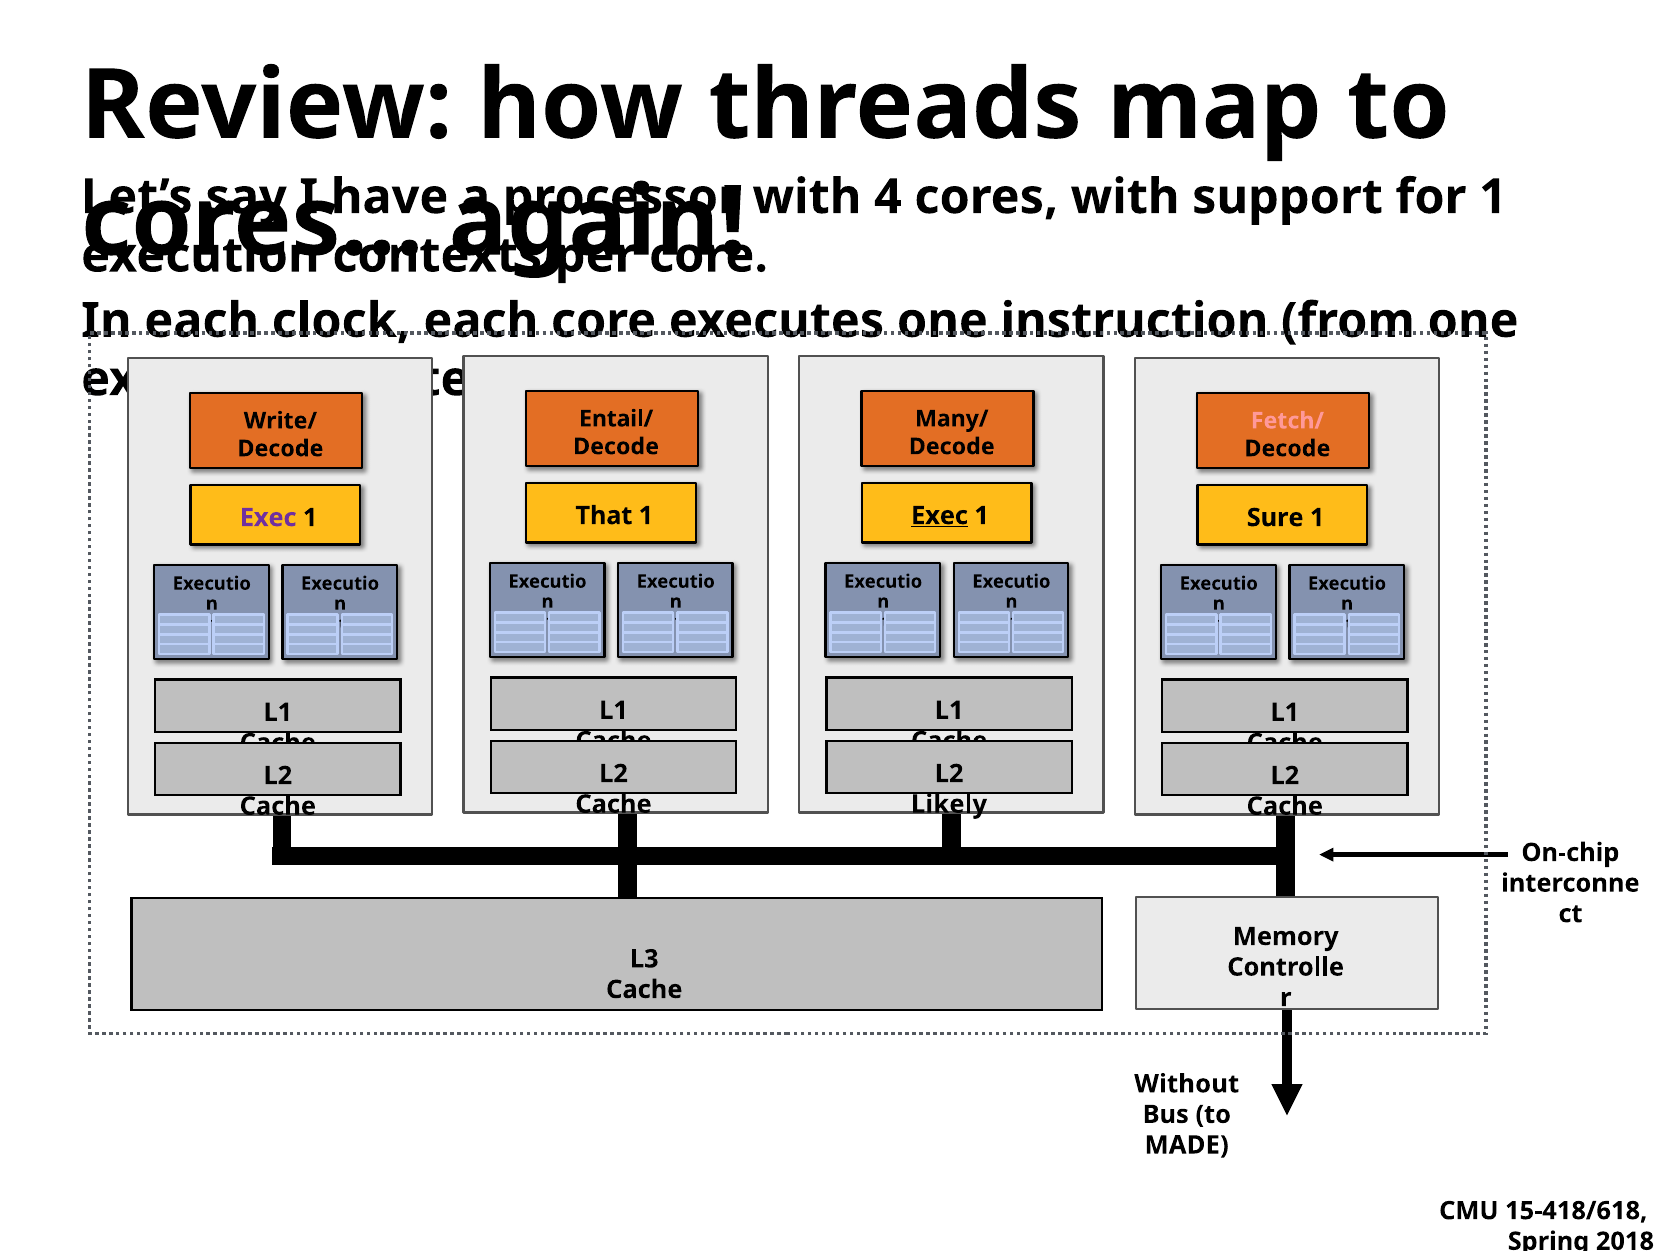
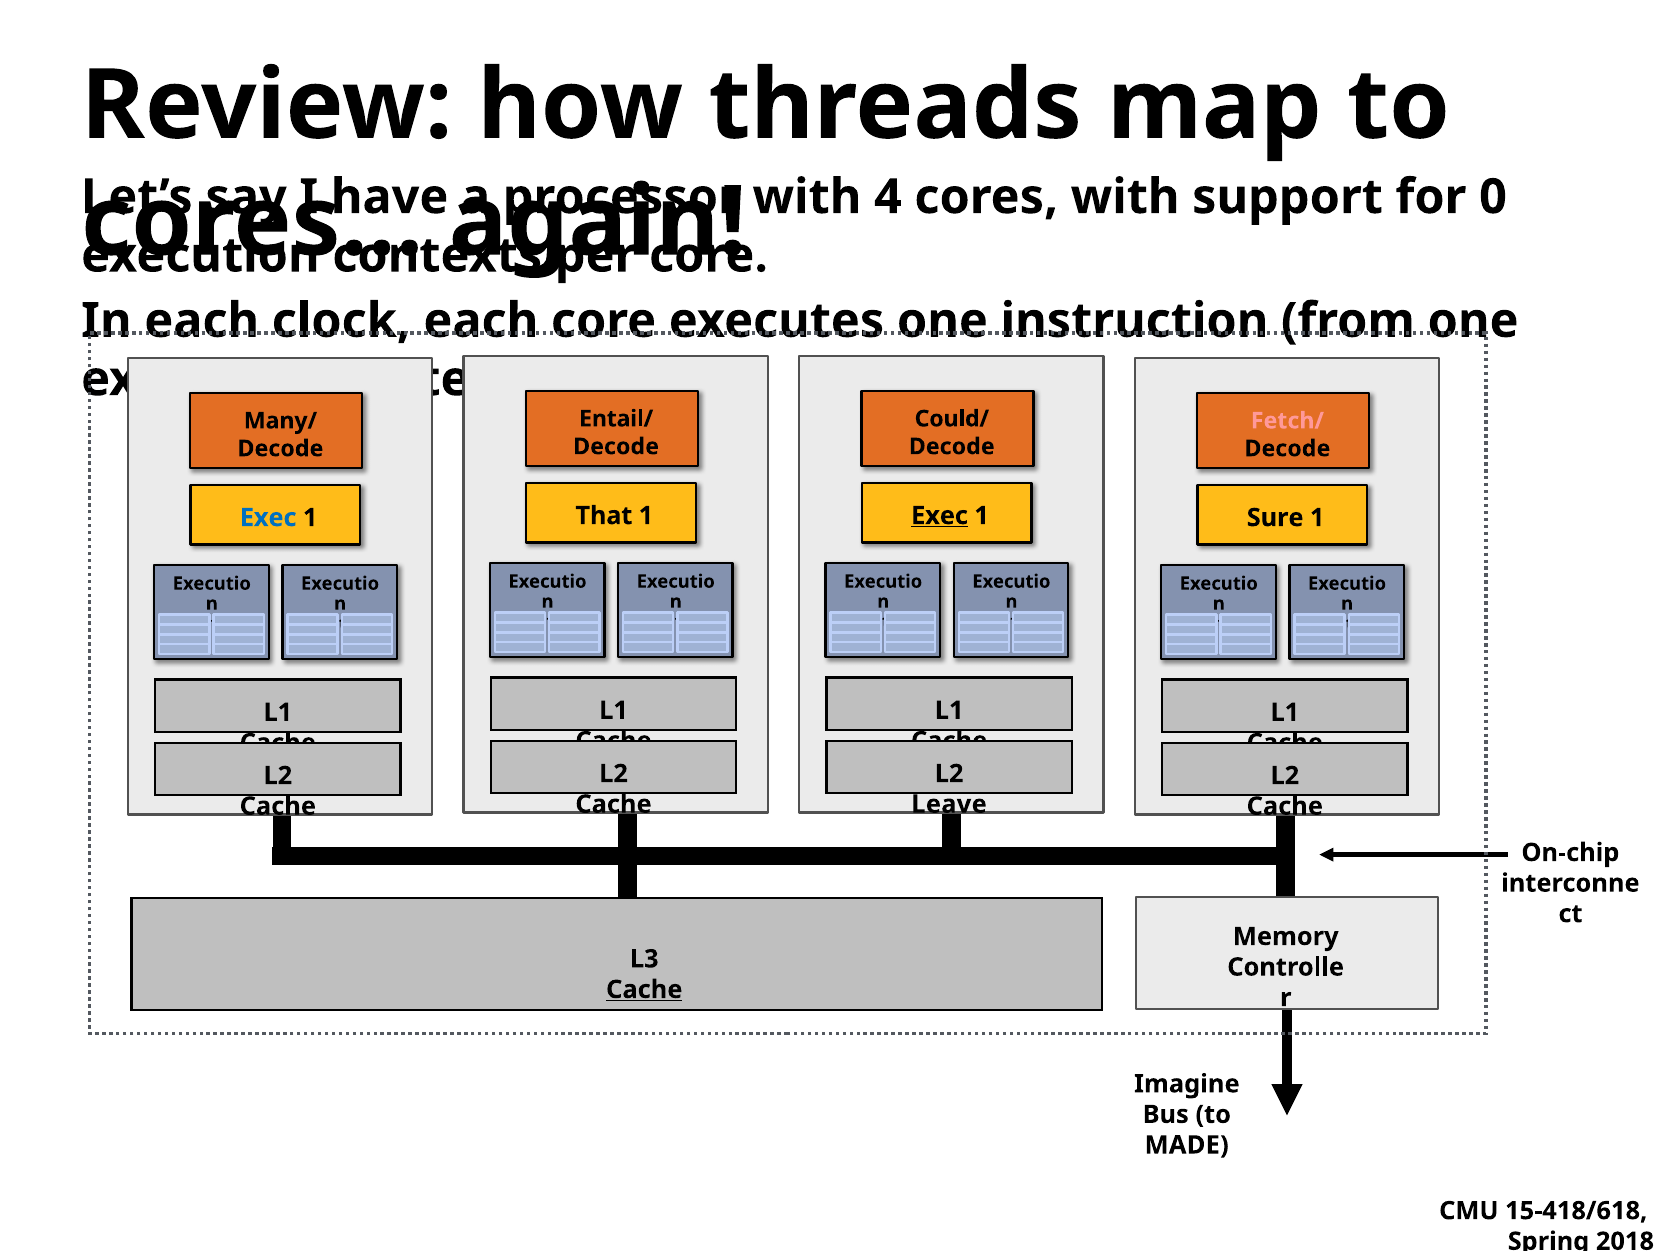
for 1: 1 -> 0 (1493, 197)
Many/: Many/ -> Could/ (952, 419)
Write/: Write/ -> Many/ (280, 421)
Exec colour: purple -> blue (268, 518)
Likely: Likely -> Leave (949, 804)
Cache underline: none -> present (644, 990)
Without: Without -> Imagine (1187, 1084)
